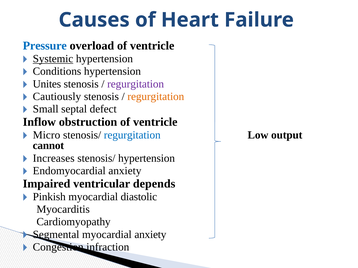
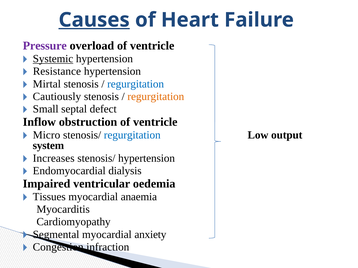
Causes underline: none -> present (94, 20)
Pressure colour: blue -> purple (45, 46)
Conditions: Conditions -> Resistance (57, 71)
Unites: Unites -> Mirtal (47, 84)
regurgitation colour: purple -> blue (136, 84)
cannot: cannot -> system (48, 146)
Endomyocardial anxiety: anxiety -> dialysis (125, 171)
depends: depends -> oedemia (154, 184)
Pinkish: Pinkish -> Tissues (49, 197)
diastolic: diastolic -> anaemia (139, 197)
